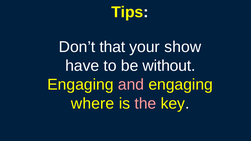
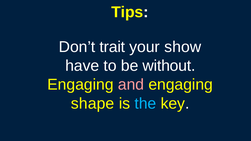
that: that -> trait (112, 47)
where: where -> shape (93, 104)
the colour: pink -> light blue (145, 104)
